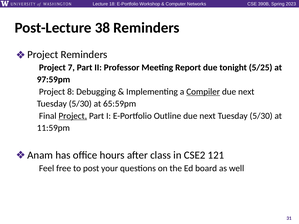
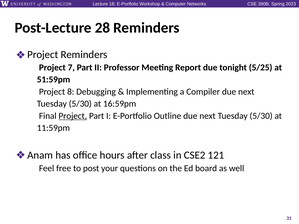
38: 38 -> 28 (102, 28)
97:59pm: 97:59pm -> 51:59pm (54, 80)
Compiler underline: present -> none (203, 92)
65:59pm: 65:59pm -> 16:59pm (120, 104)
